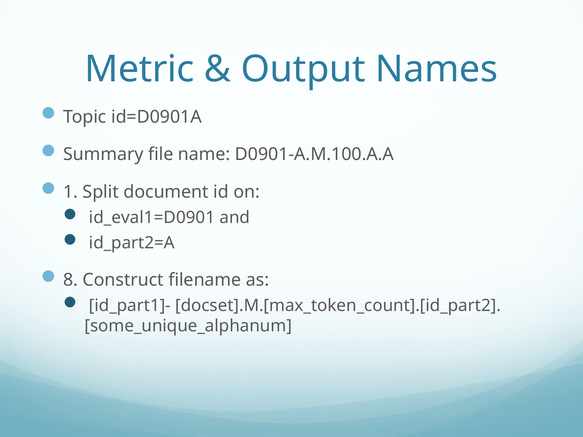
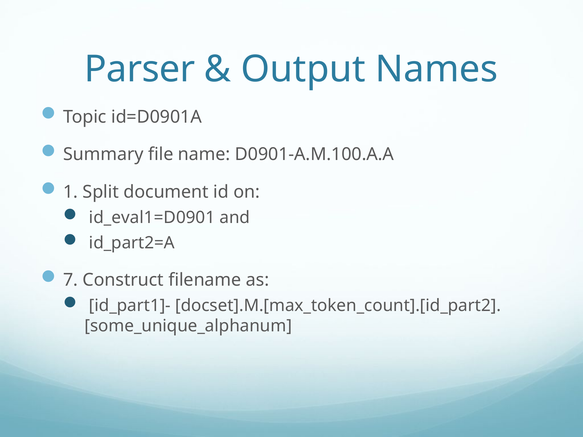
Metric: Metric -> Parser (140, 69)
8: 8 -> 7 (71, 280)
